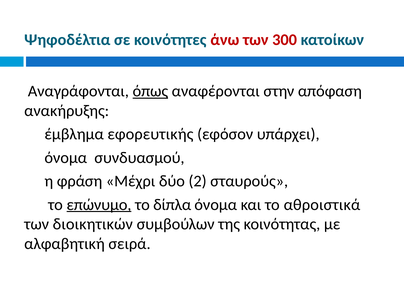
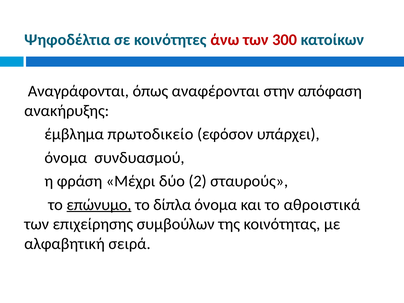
όπως underline: present -> none (150, 91)
εφορευτικής: εφορευτικής -> πρωτοδικείο (150, 134)
διοικητικών: διοικητικών -> επιχείρησης (93, 224)
